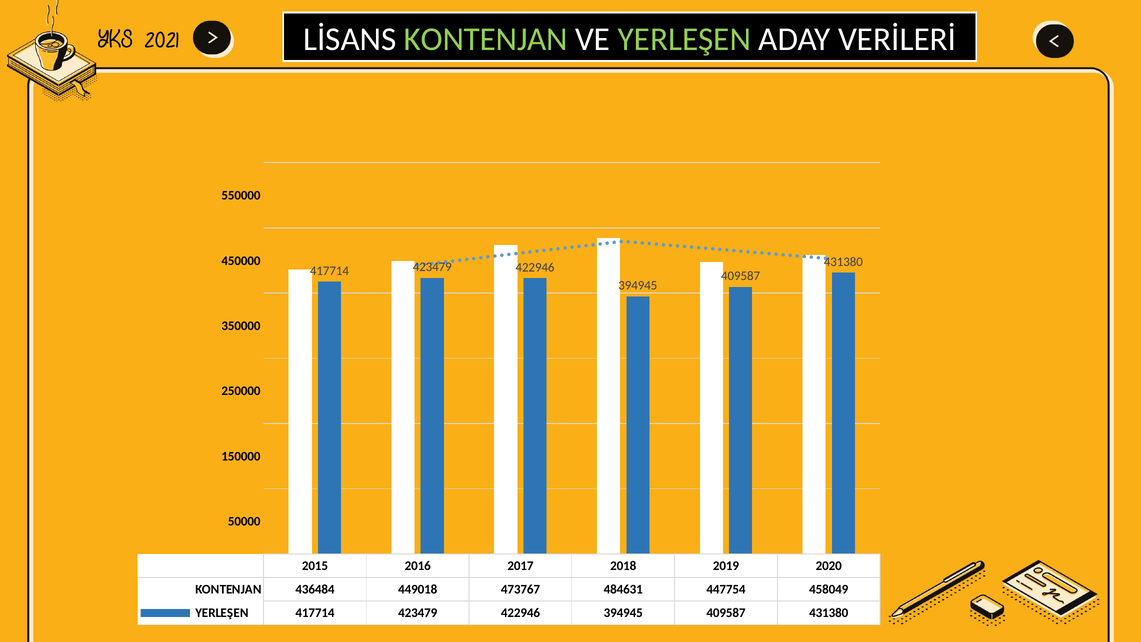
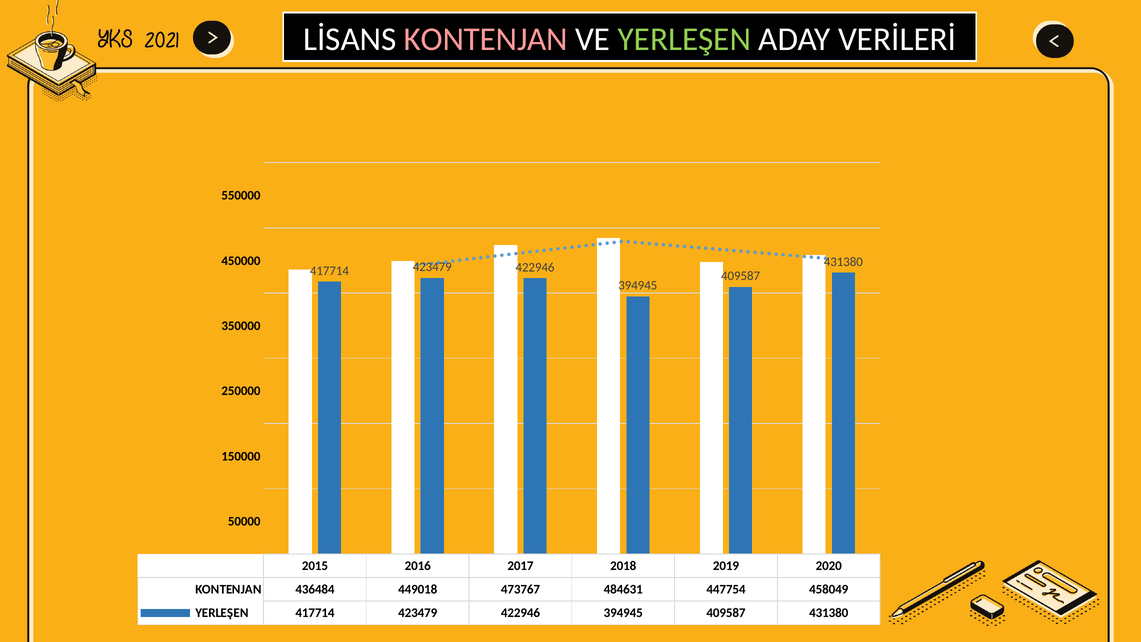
KONTENJAN colour: light green -> pink (486, 39)
